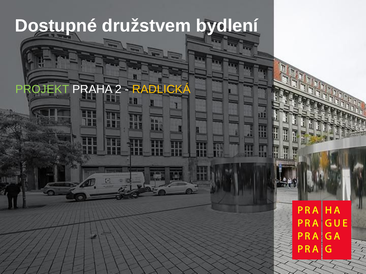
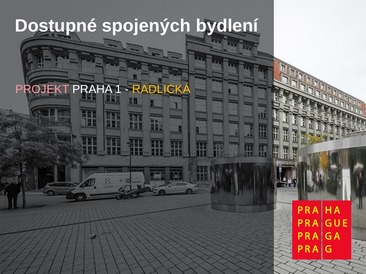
družstvem: družstvem -> spojených (146, 26)
PROJEKT colour: light green -> pink (42, 89)
2: 2 -> 1 (118, 89)
